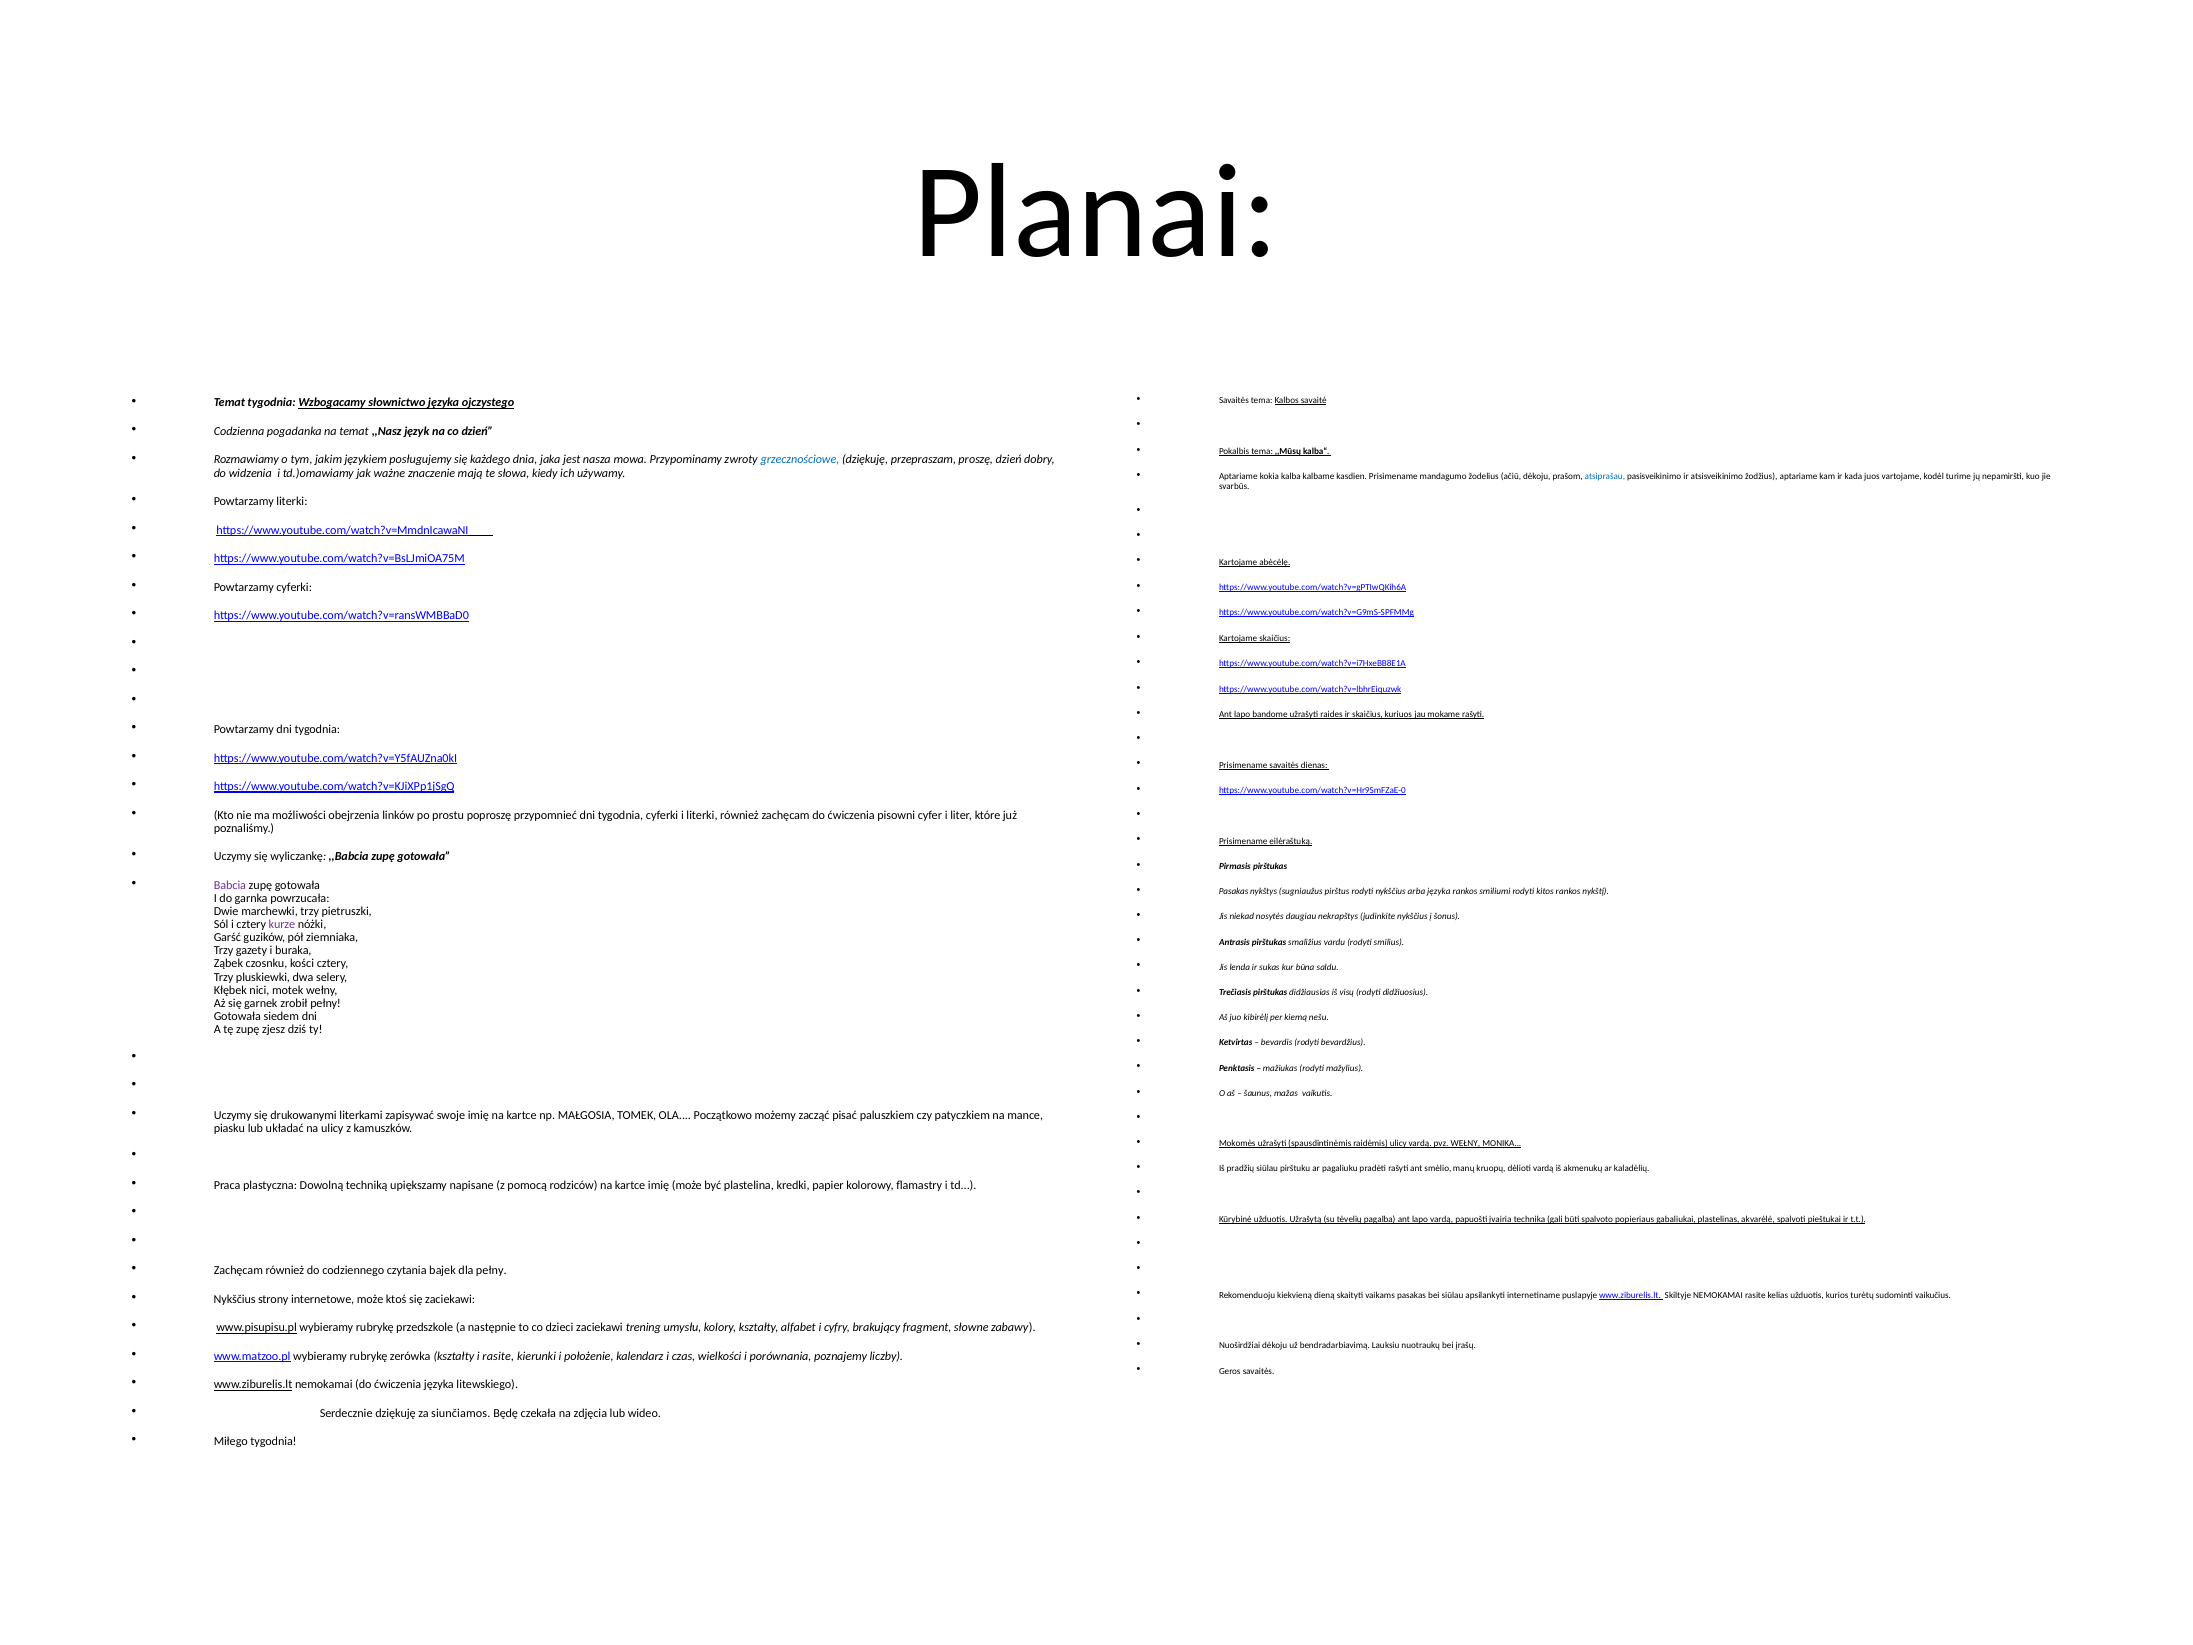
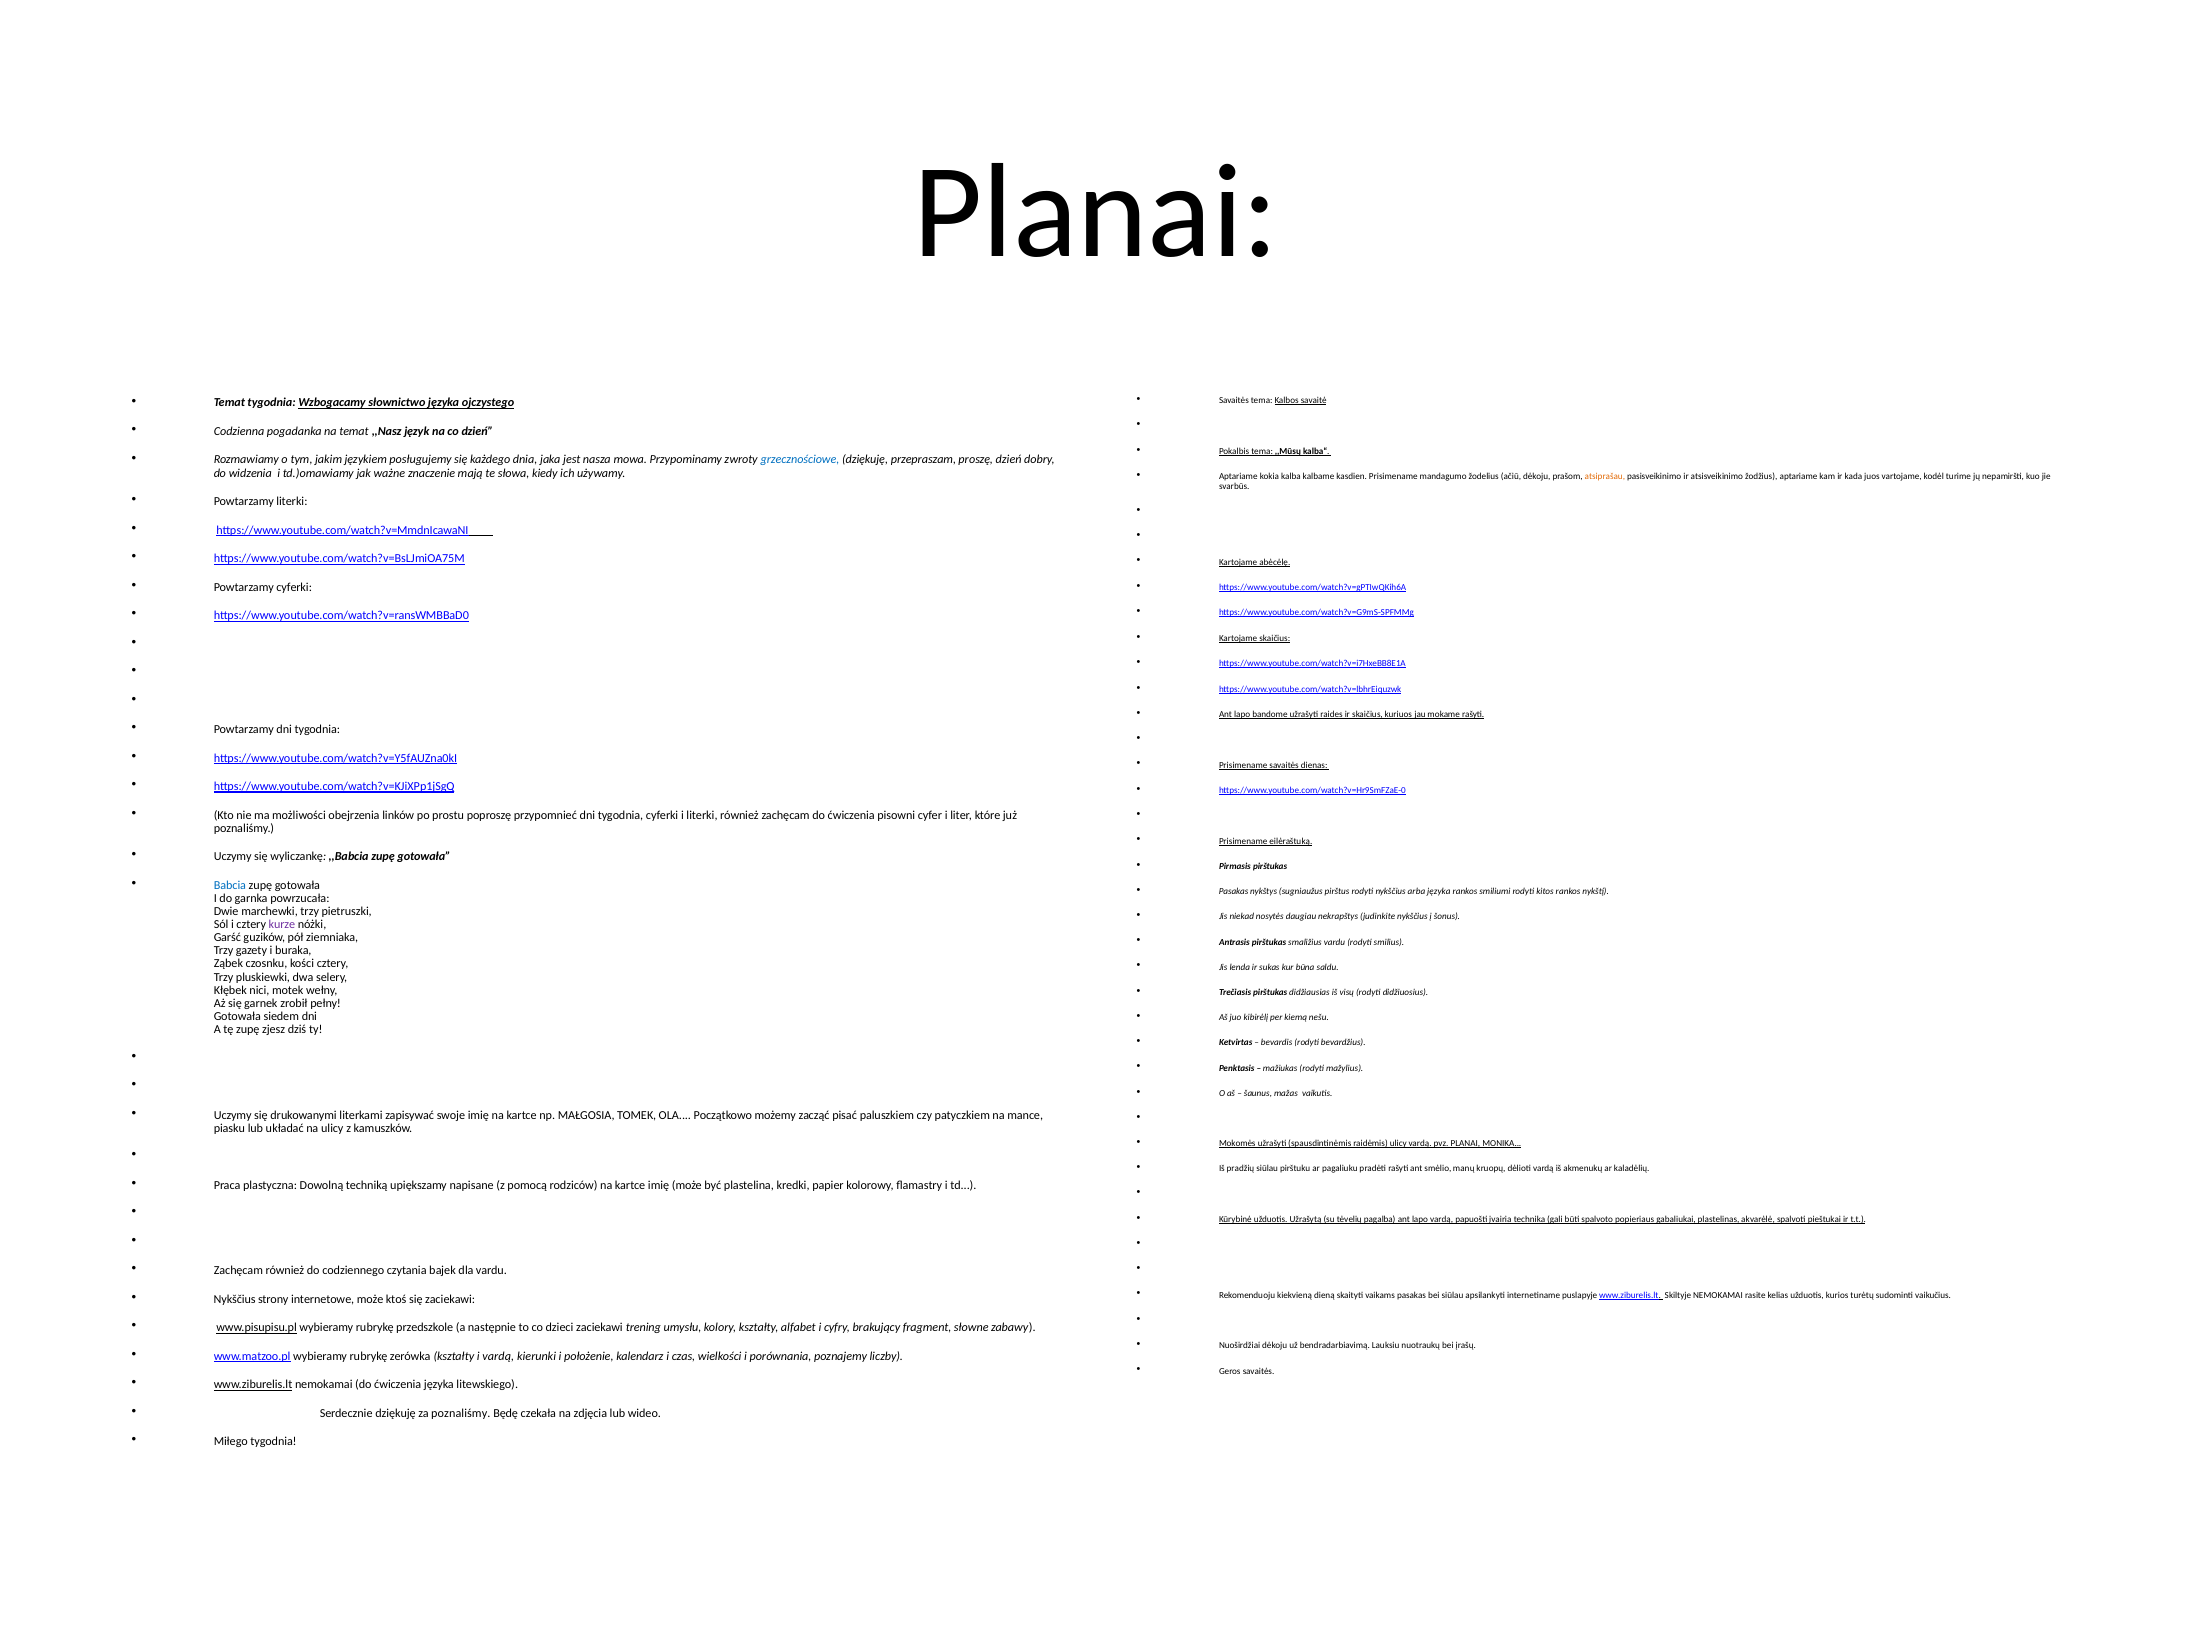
atsiprašau colour: blue -> orange (1605, 477)
Babcia colour: purple -> blue (230, 885)
pvz WEŁNY: WEŁNY -> PLANAI (1465, 1144)
dla pełny: pełny -> vardu (491, 1270)
i rasite: rasite -> vardą (498, 1356)
za siunčiamos: siunčiamos -> poznaliśmy (461, 1413)
